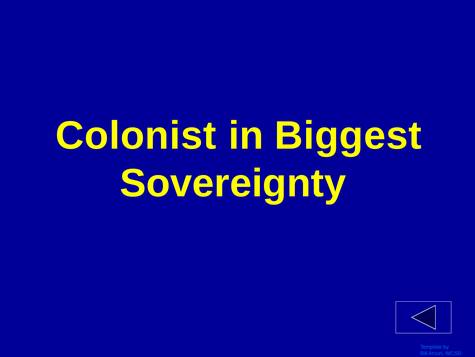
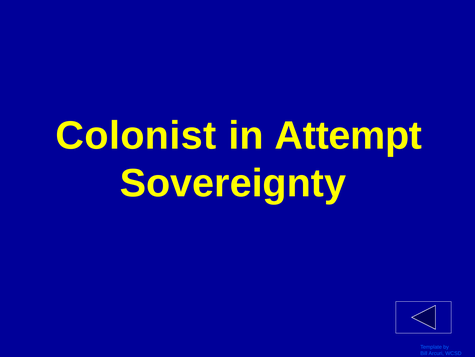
Biggest: Biggest -> Attempt (348, 135)
